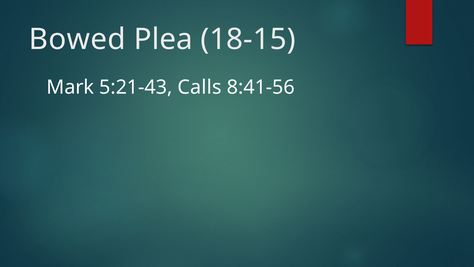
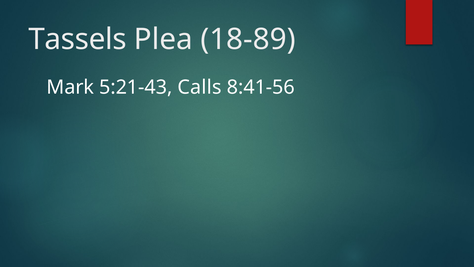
Bowed: Bowed -> Tassels (78, 39)
18-15: 18-15 -> 18-89 (248, 39)
